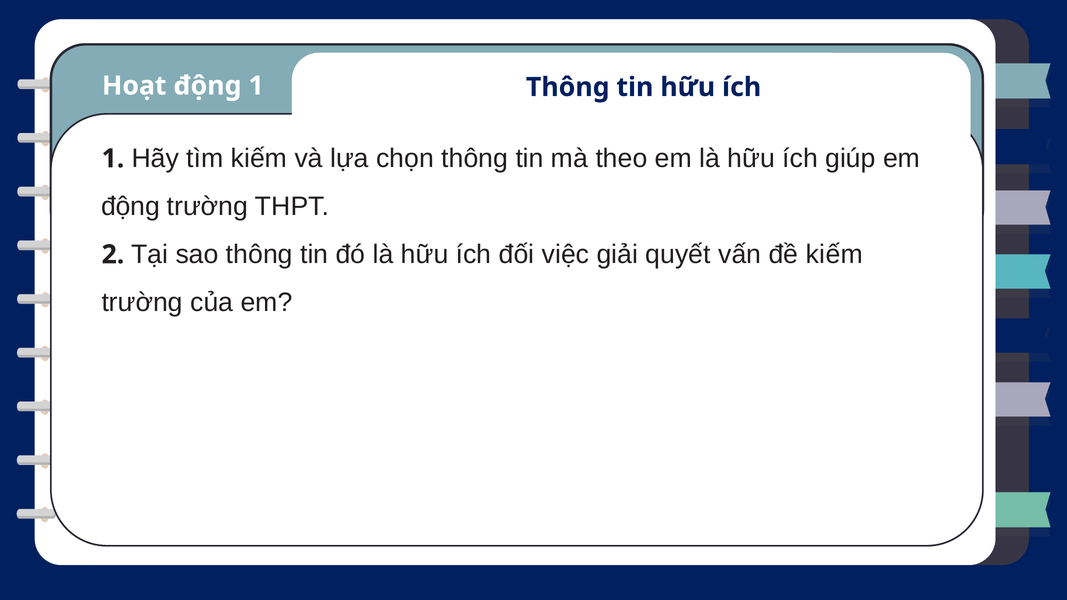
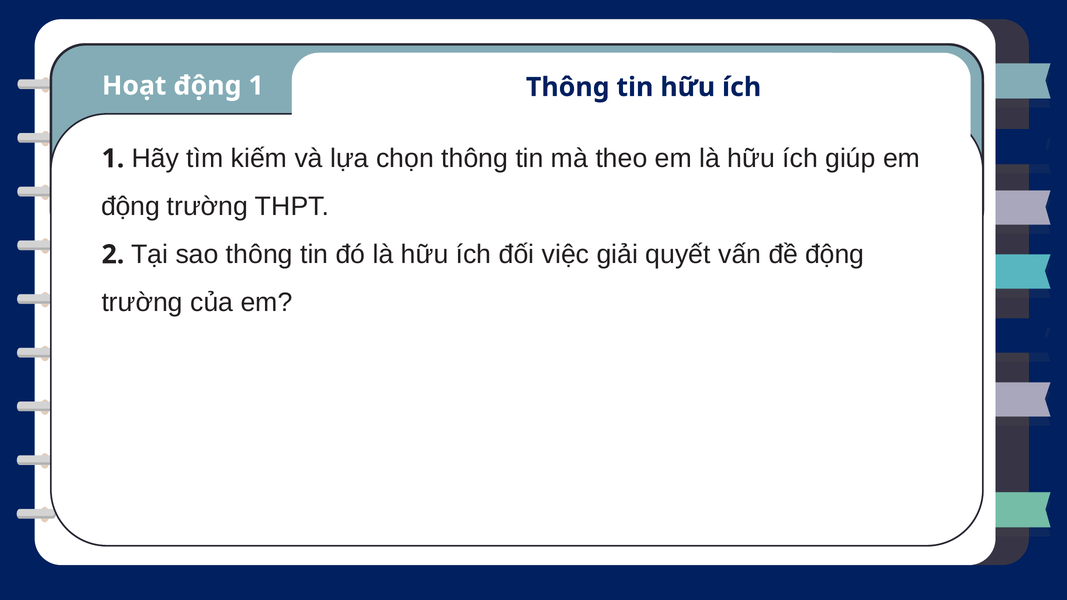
đề kiếm: kiếm -> động (835, 255)
